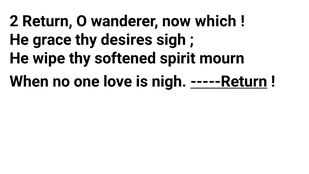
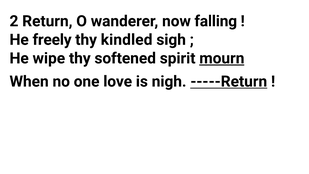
which: which -> falling (216, 21)
grace: grace -> freely (52, 40)
desires: desires -> kindled (127, 40)
mourn underline: none -> present (222, 58)
